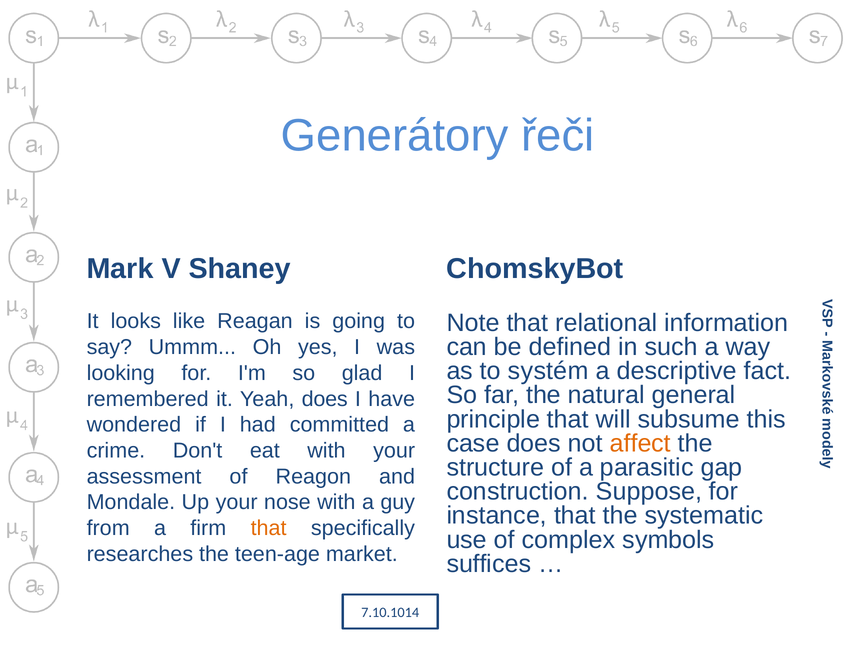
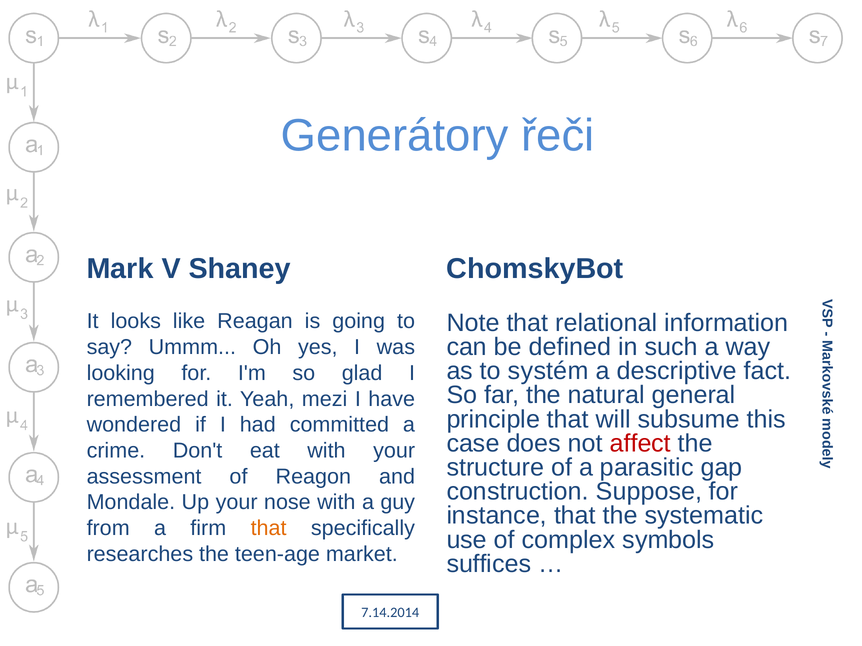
Yeah does: does -> mezi (325, 399)
affect colour: orange -> red (640, 444)
7.10.1014: 7.10.1014 -> 7.14.2014 (390, 613)
